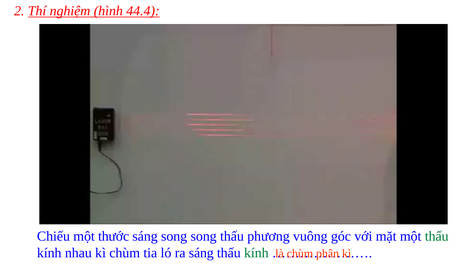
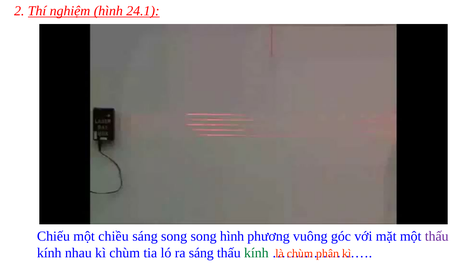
44.4: 44.4 -> 24.1 (143, 11)
thước: thước -> chiều (114, 236)
song thấu: thấu -> hình (232, 236)
thấu colour: green -> purple (437, 236)
